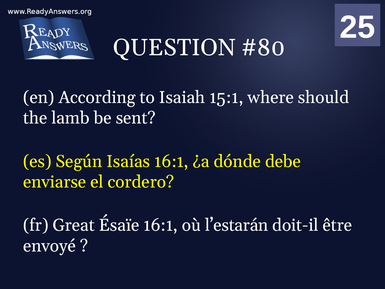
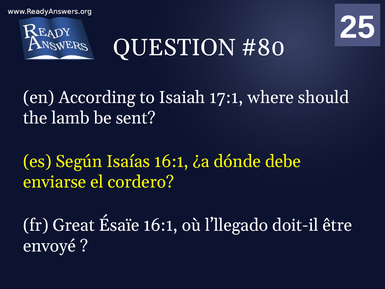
15:1: 15:1 -> 17:1 (226, 97)
l’estarán: l’estarán -> l’llegado (237, 225)
